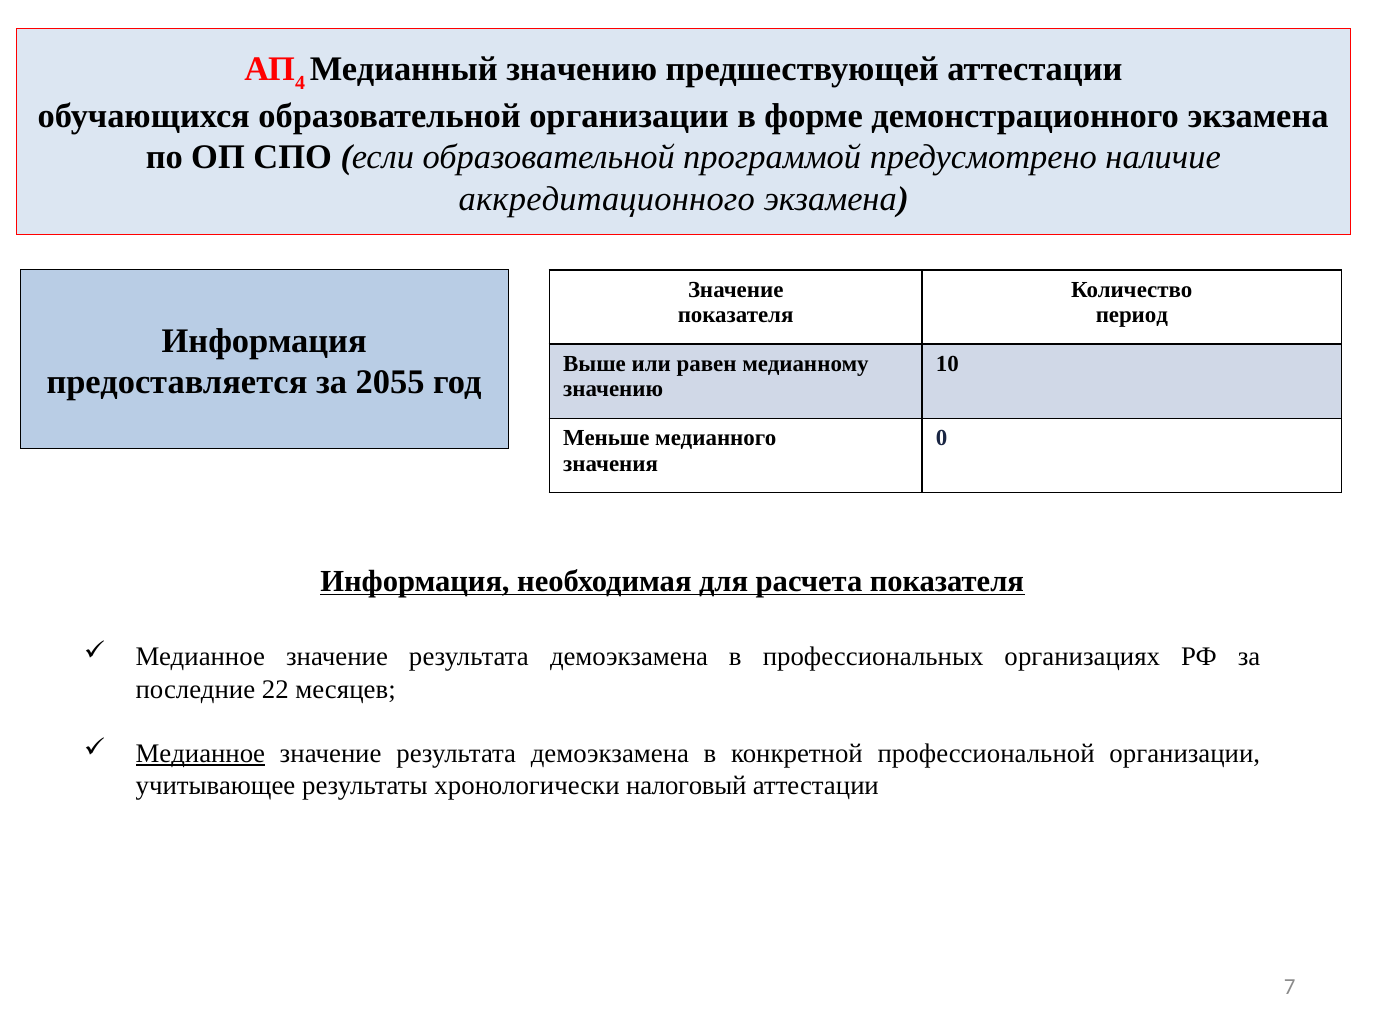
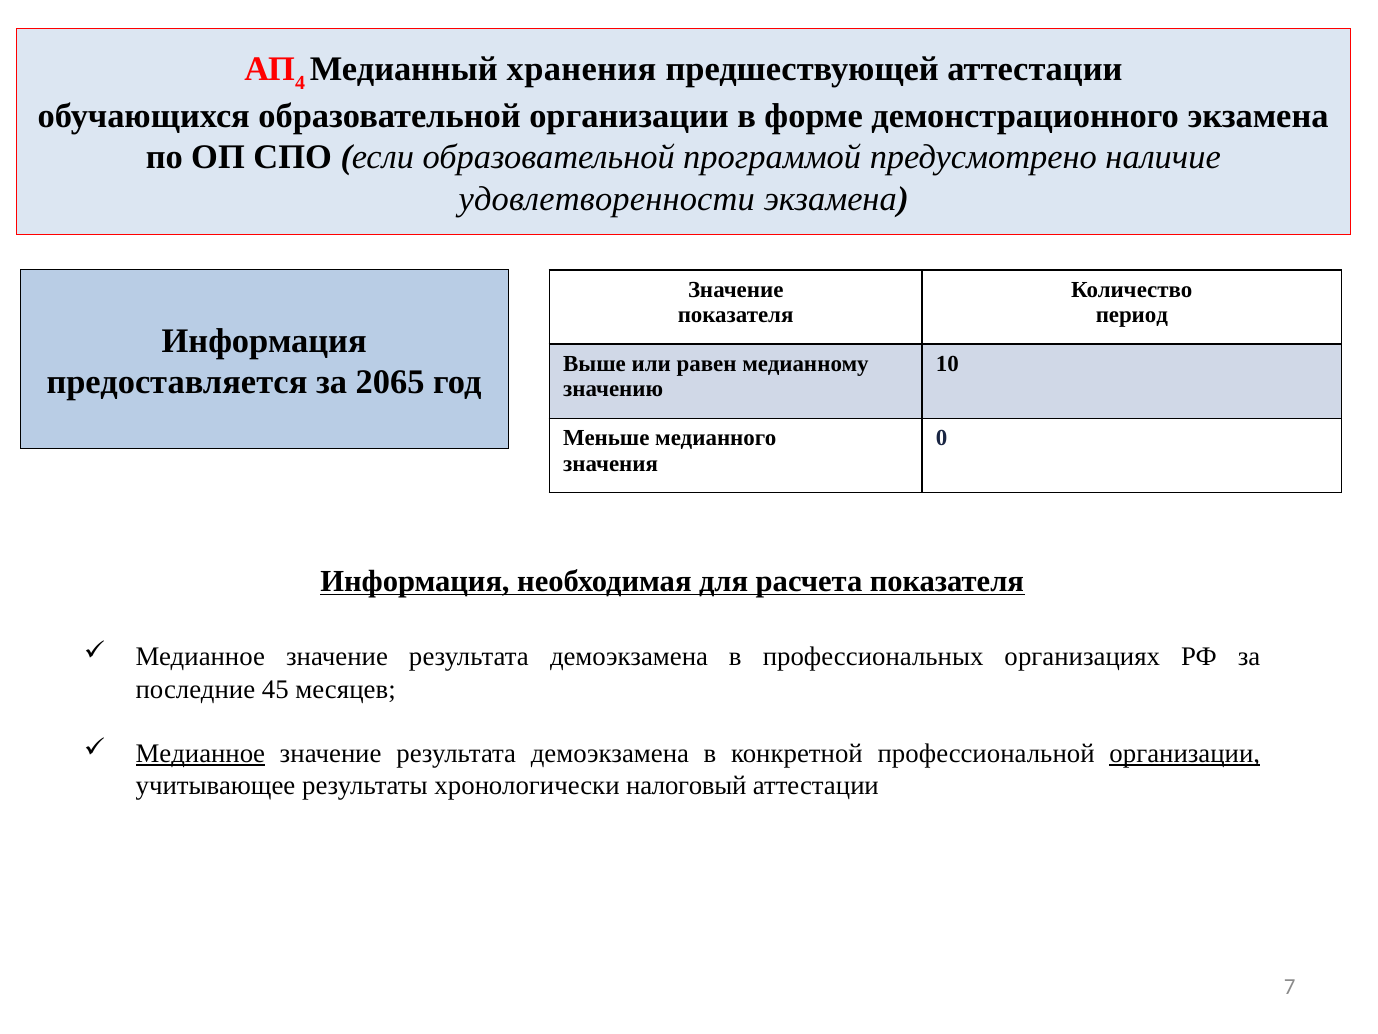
Медианный значению: значению -> хранения (581, 69)
аккредитационного: аккредитационного -> удовлетворенности (607, 199)
2055: 2055 -> 2065 (390, 382)
22: 22 -> 45 (275, 689)
организации underline: none -> present (1185, 753)
